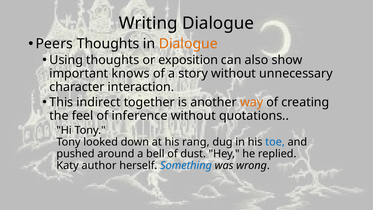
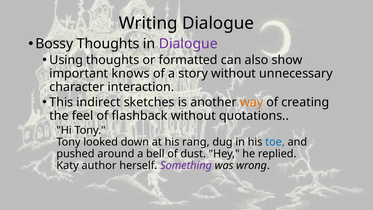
Peers: Peers -> Bossy (54, 44)
Dialogue colour: orange -> purple (188, 44)
exposition: exposition -> formatted (188, 60)
together: together -> sketches (149, 102)
inference: inference -> flashback (140, 116)
Something colour: blue -> purple (186, 165)
